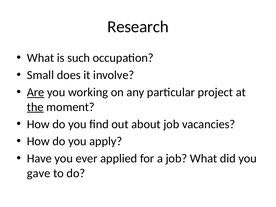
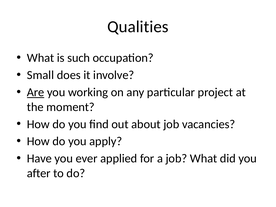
Research: Research -> Qualities (138, 27)
the underline: present -> none (35, 107)
gave: gave -> after (39, 173)
